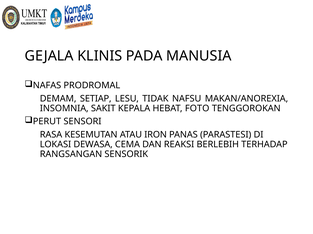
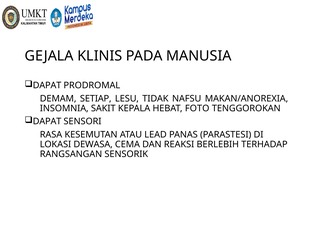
NAFAS: NAFAS -> DAPAT (47, 86)
PERUT: PERUT -> DAPAT (47, 122)
IRON: IRON -> LEAD (156, 135)
